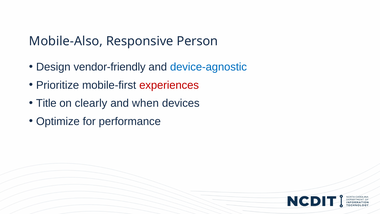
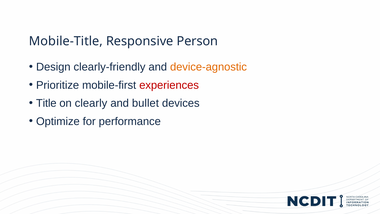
Mobile-Also: Mobile-Also -> Mobile-Title (66, 41)
vendor-friendly: vendor-friendly -> clearly-friendly (110, 67)
device-agnostic colour: blue -> orange (208, 67)
when: when -> bullet (145, 103)
